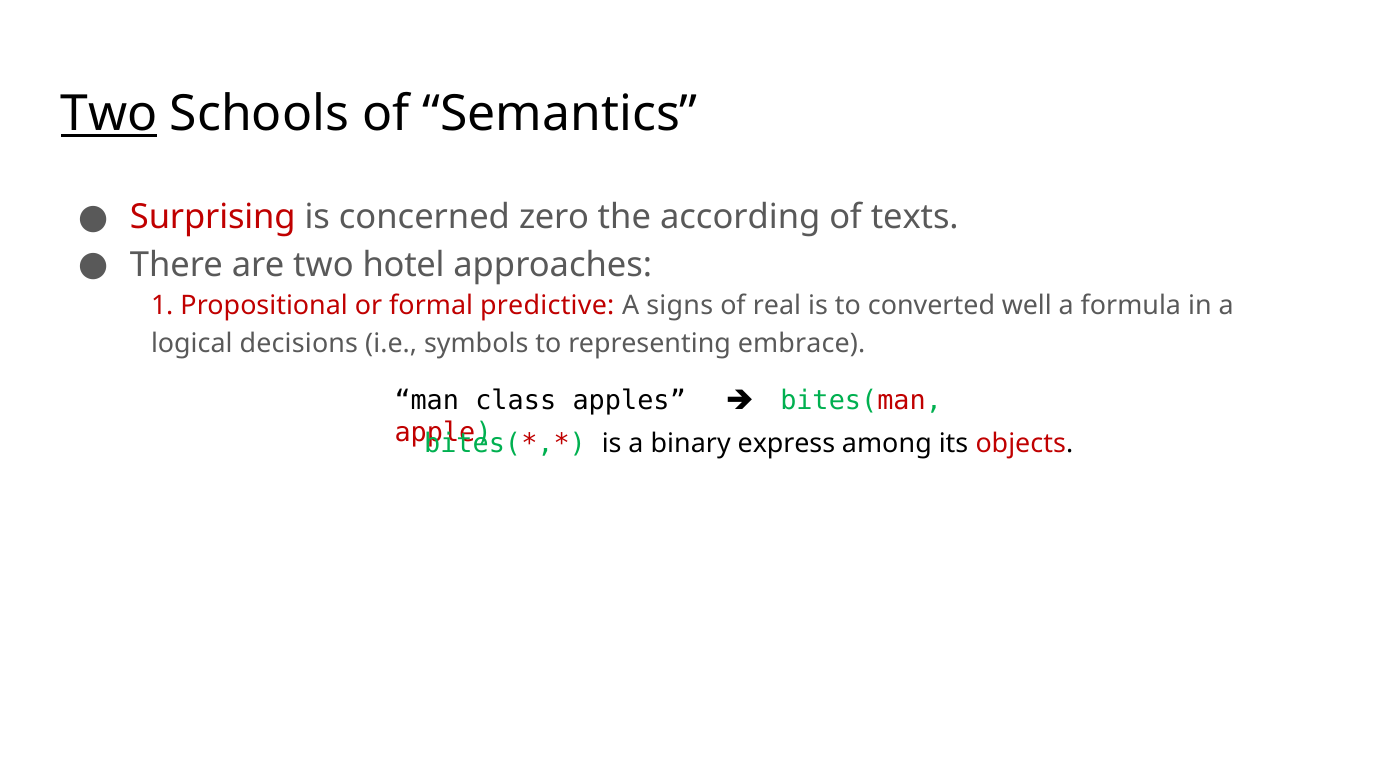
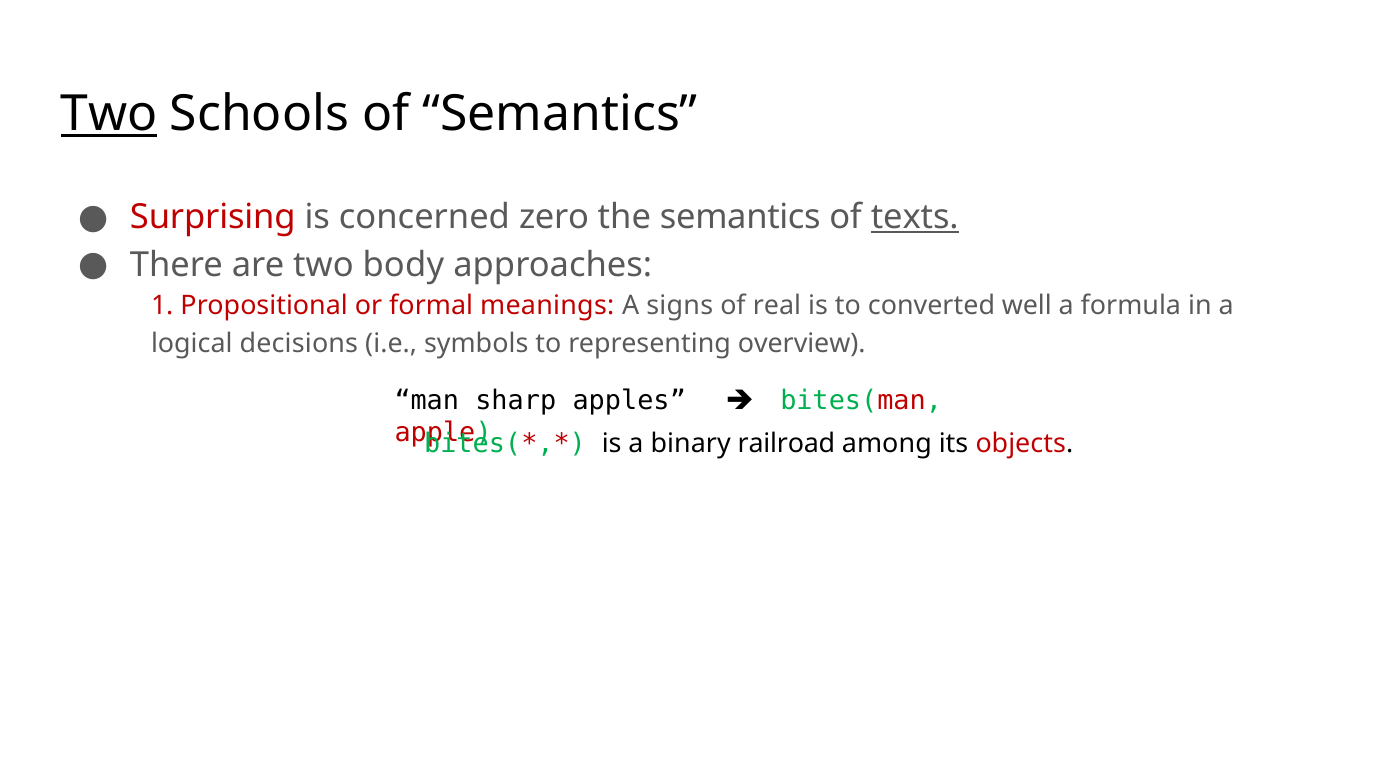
the according: according -> semantics (740, 217)
texts underline: none -> present (915, 217)
hotel: hotel -> body (403, 265)
predictive: predictive -> meanings (547, 306)
embrace: embrace -> overview (802, 343)
class: class -> sharp (516, 400)
express: express -> railroad (786, 444)
